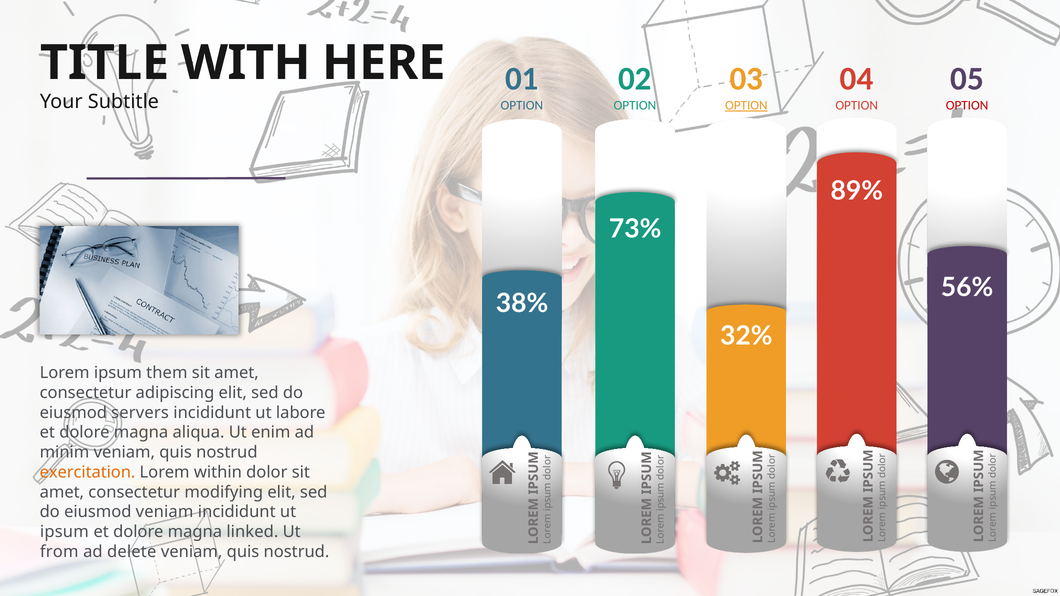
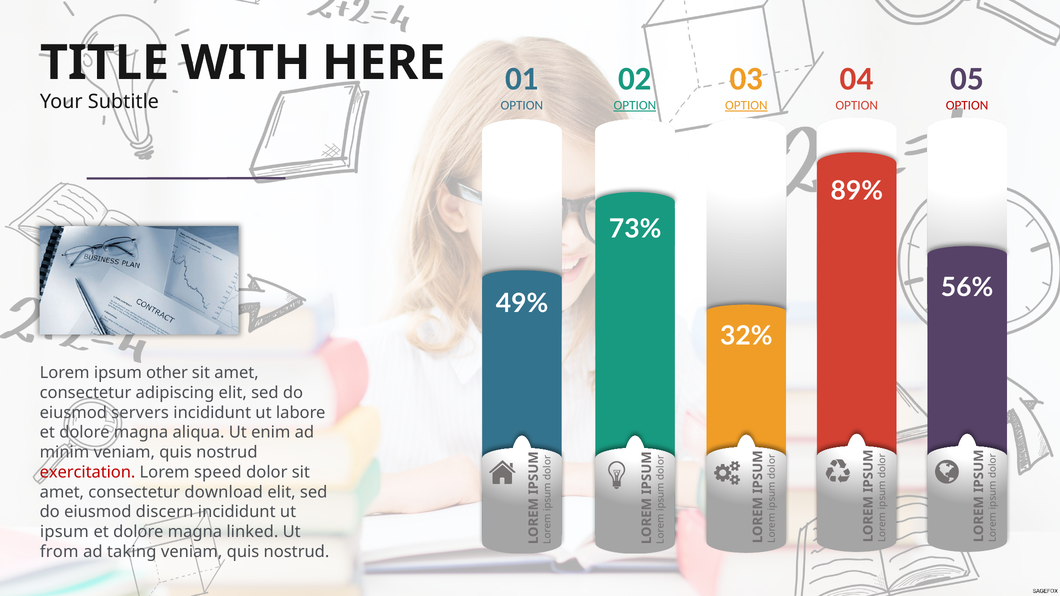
OPTION underline: none -> present (635, 105)
38%: 38% -> 49% (522, 304)
them: them -> other (167, 373)
exercitation colour: orange -> red (88, 472)
within: within -> speed (218, 472)
modifying: modifying -> download (224, 492)
eiusmod veniam: veniam -> discern (165, 512)
delete: delete -> taking (132, 552)
